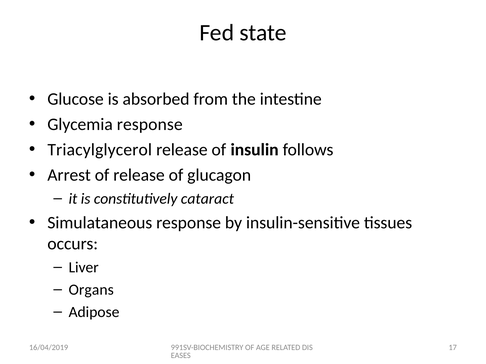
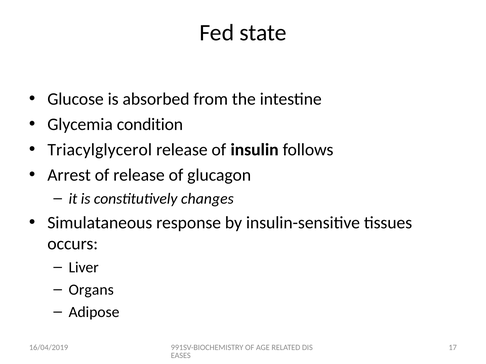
Glycemia response: response -> condition (150, 125)
cataract: cataract -> changes (207, 199)
